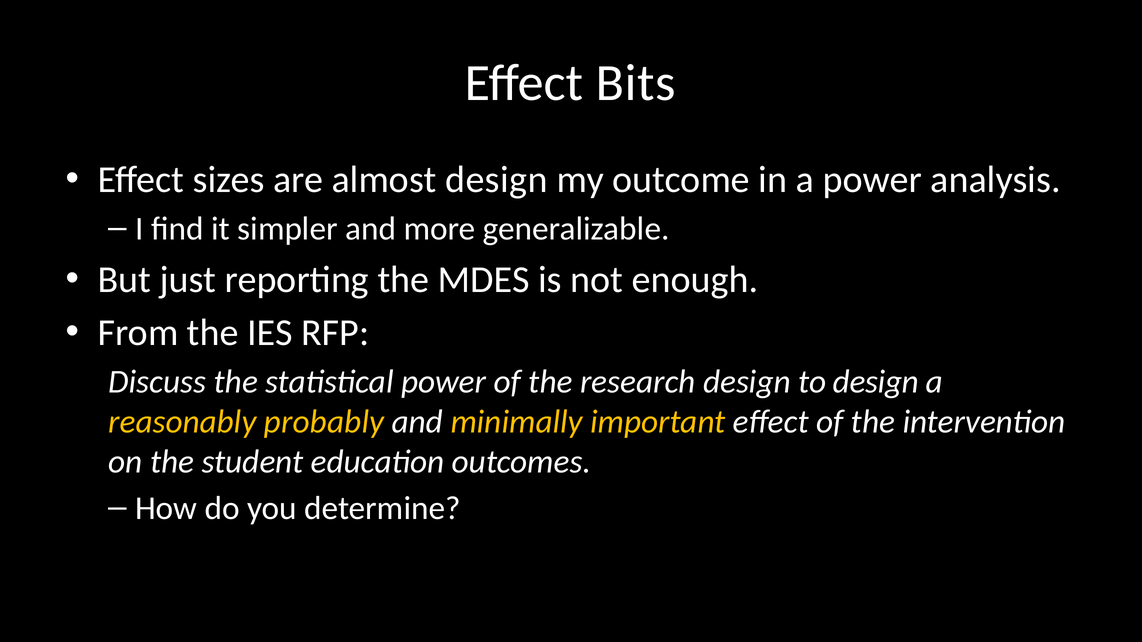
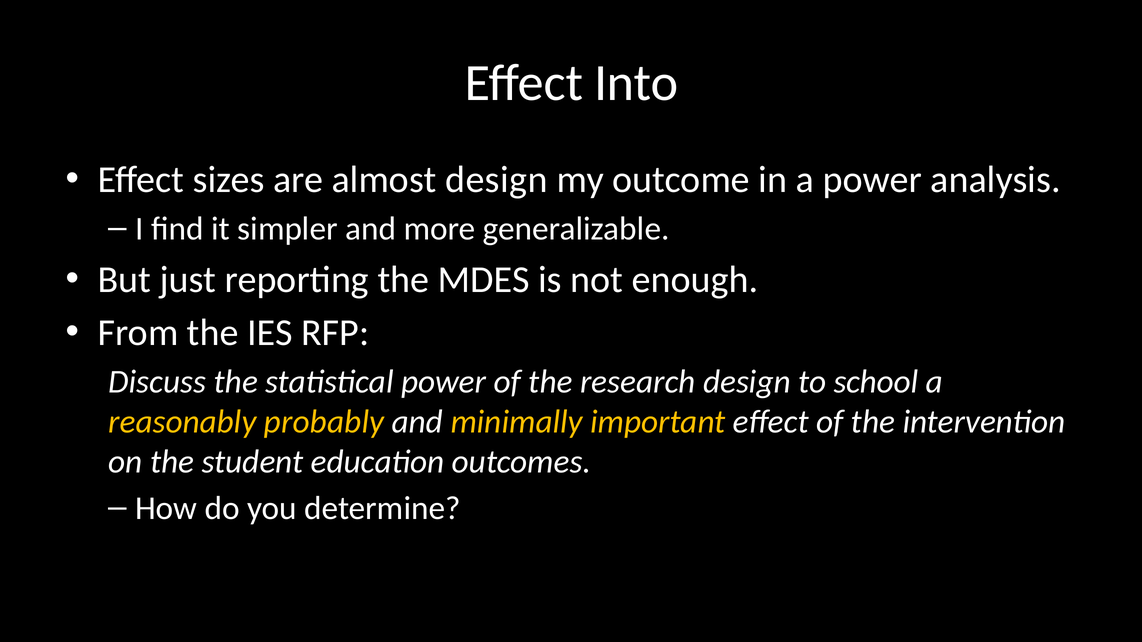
Bits: Bits -> Into (636, 83)
to design: design -> school (876, 382)
